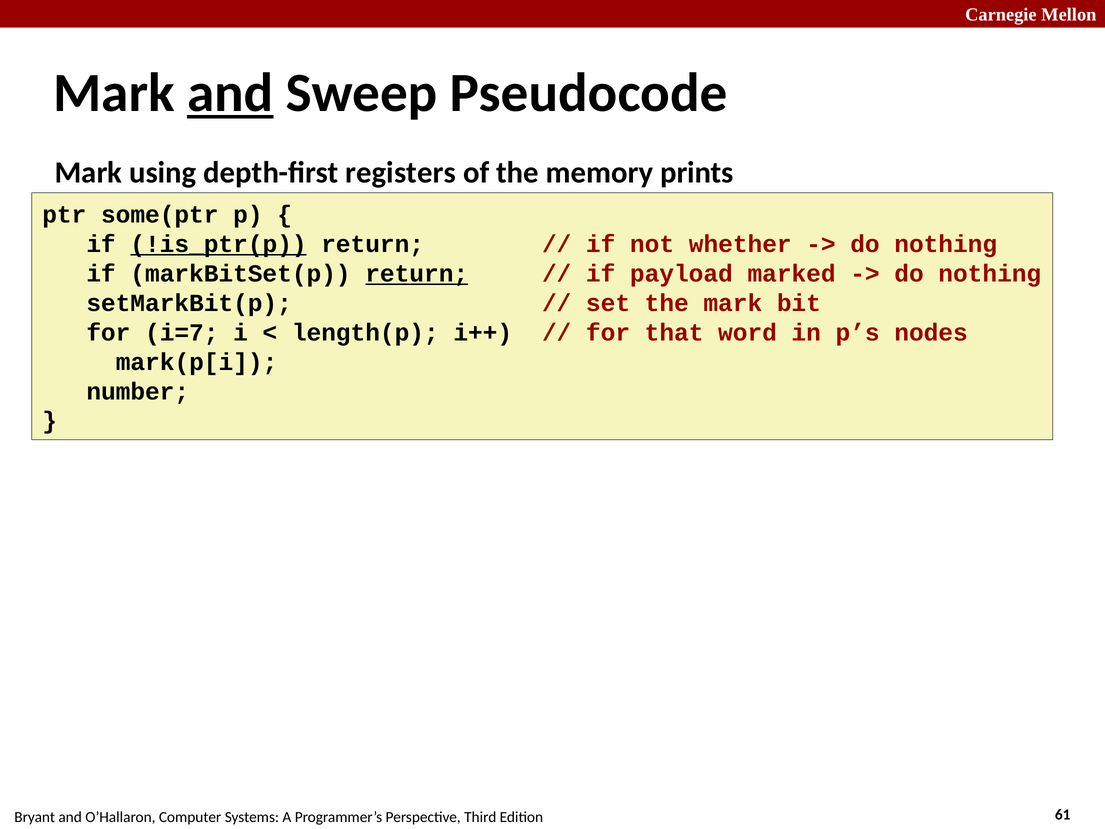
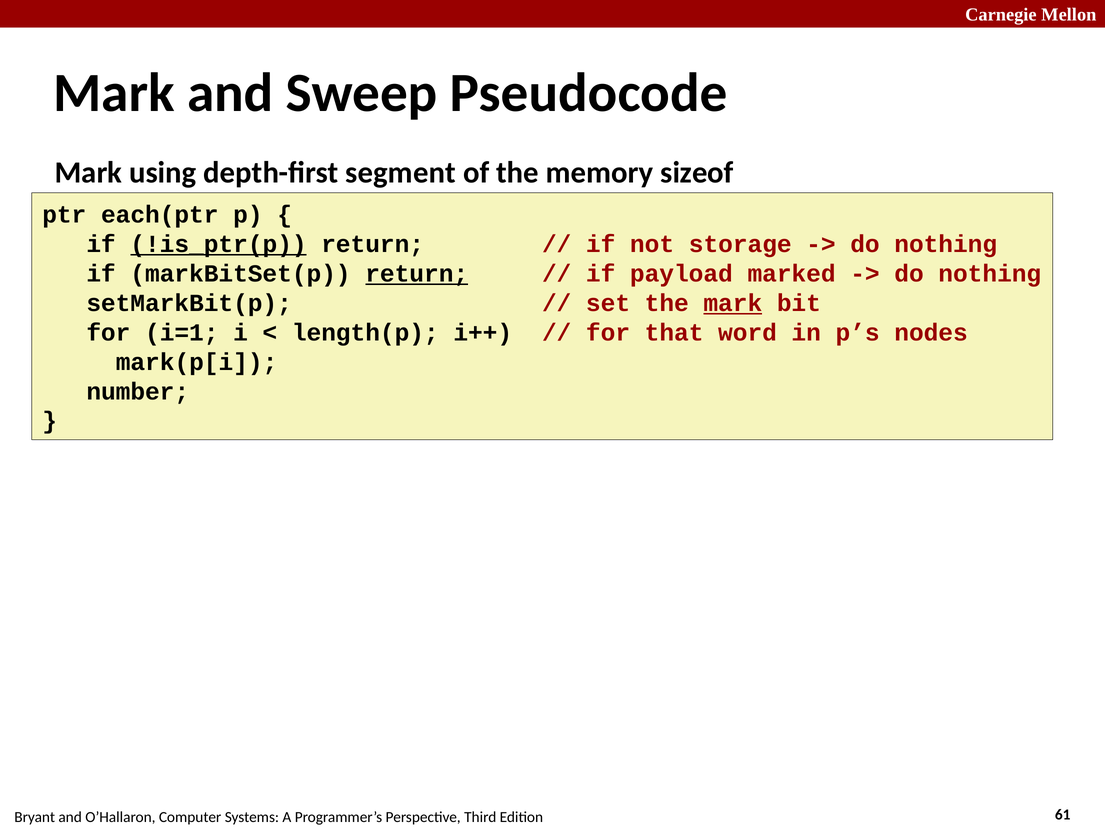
and underline: present -> none (230, 93)
registers: registers -> segment (401, 173)
prints: prints -> sizeof (697, 173)
some(ptr: some(ptr -> each(ptr (160, 215)
whether: whether -> storage (740, 244)
mark underline: none -> present (733, 303)
i=7: i=7 -> i=1 (182, 332)
